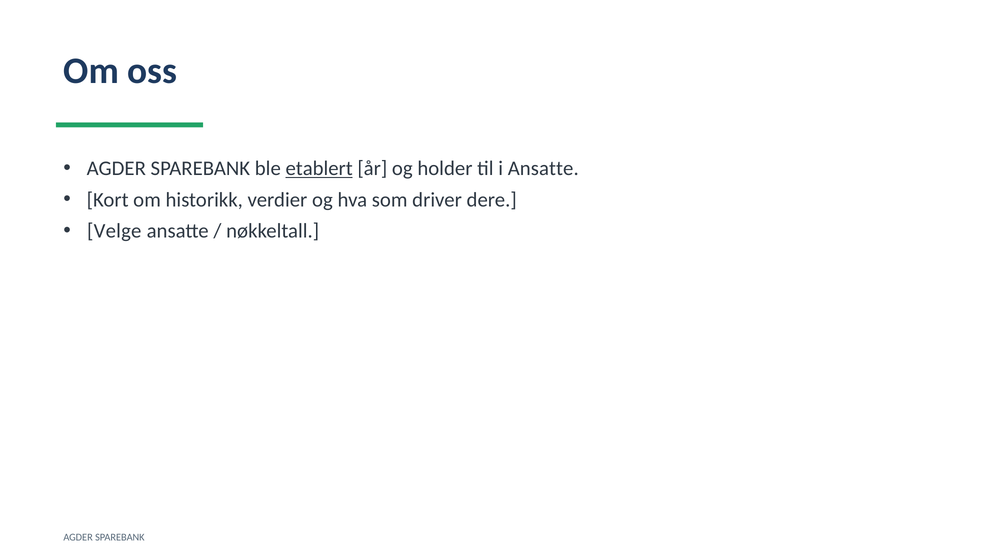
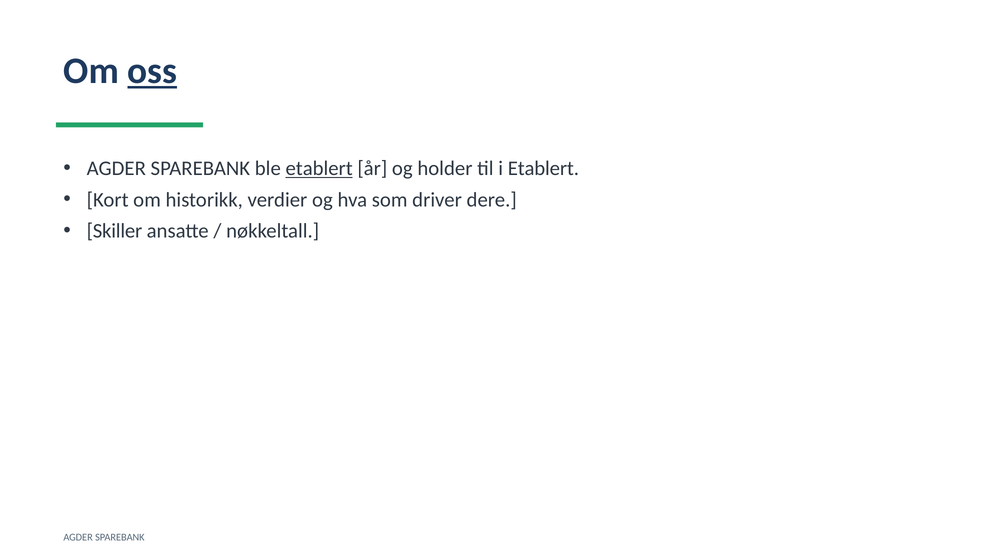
oss underline: none -> present (152, 71)
i Ansatte: Ansatte -> Etablert (543, 169)
Velge: Velge -> Skiller (114, 231)
